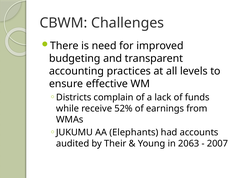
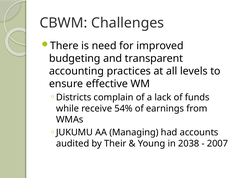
52%: 52% -> 54% (124, 108)
Elephants: Elephants -> Managing (134, 132)
2063: 2063 -> 2038 (189, 143)
